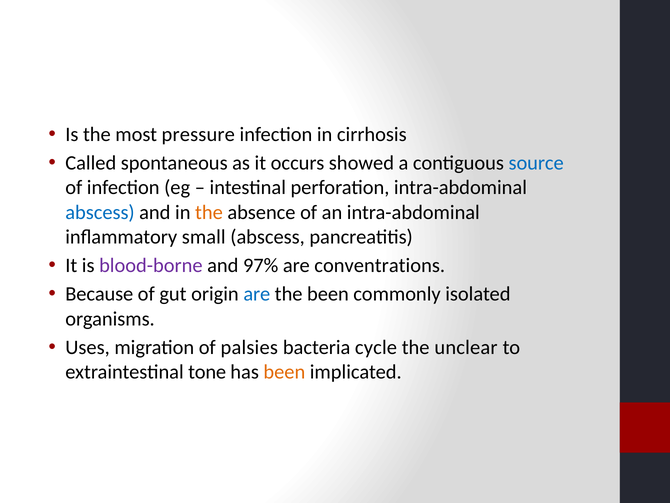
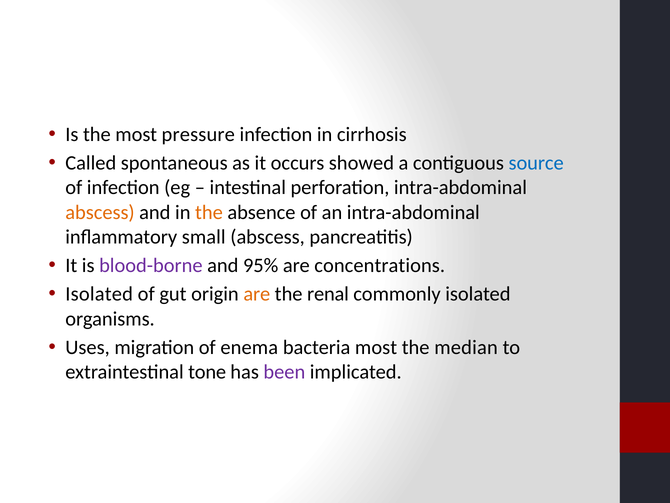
abscess colour: blue -> orange (100, 212)
97%: 97% -> 95% (261, 265)
conventrations: conventrations -> concentrations (380, 265)
Because: Because -> Isolated (99, 294)
are colour: blue -> orange (257, 294)
the been: been -> renal (328, 294)
palsies: palsies -> enema (249, 347)
bacteria cycle: cycle -> most (376, 347)
unclear: unclear -> median (466, 347)
been colour: orange -> purple (284, 372)
